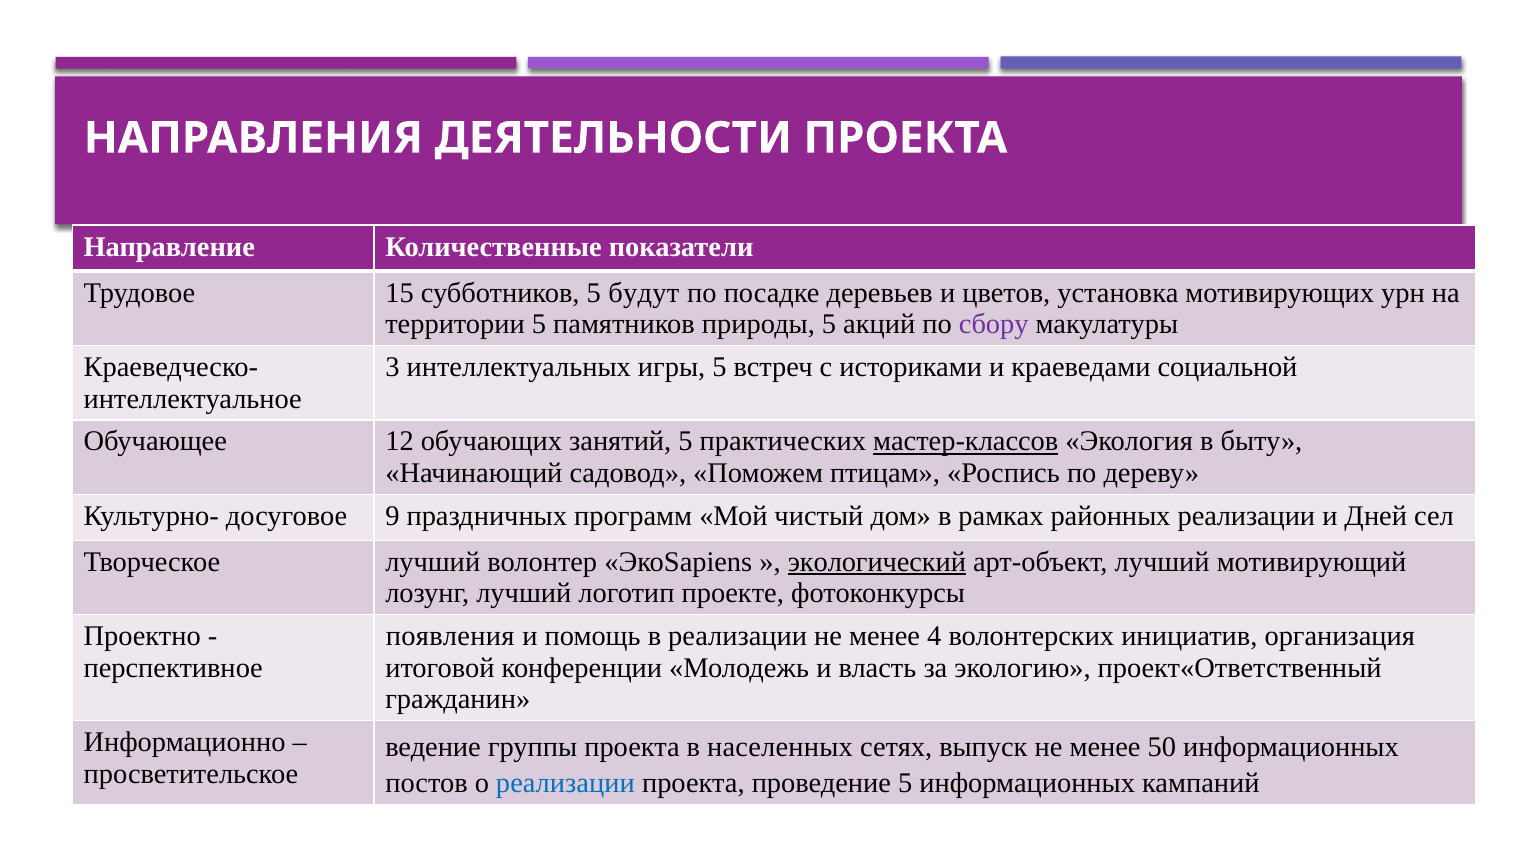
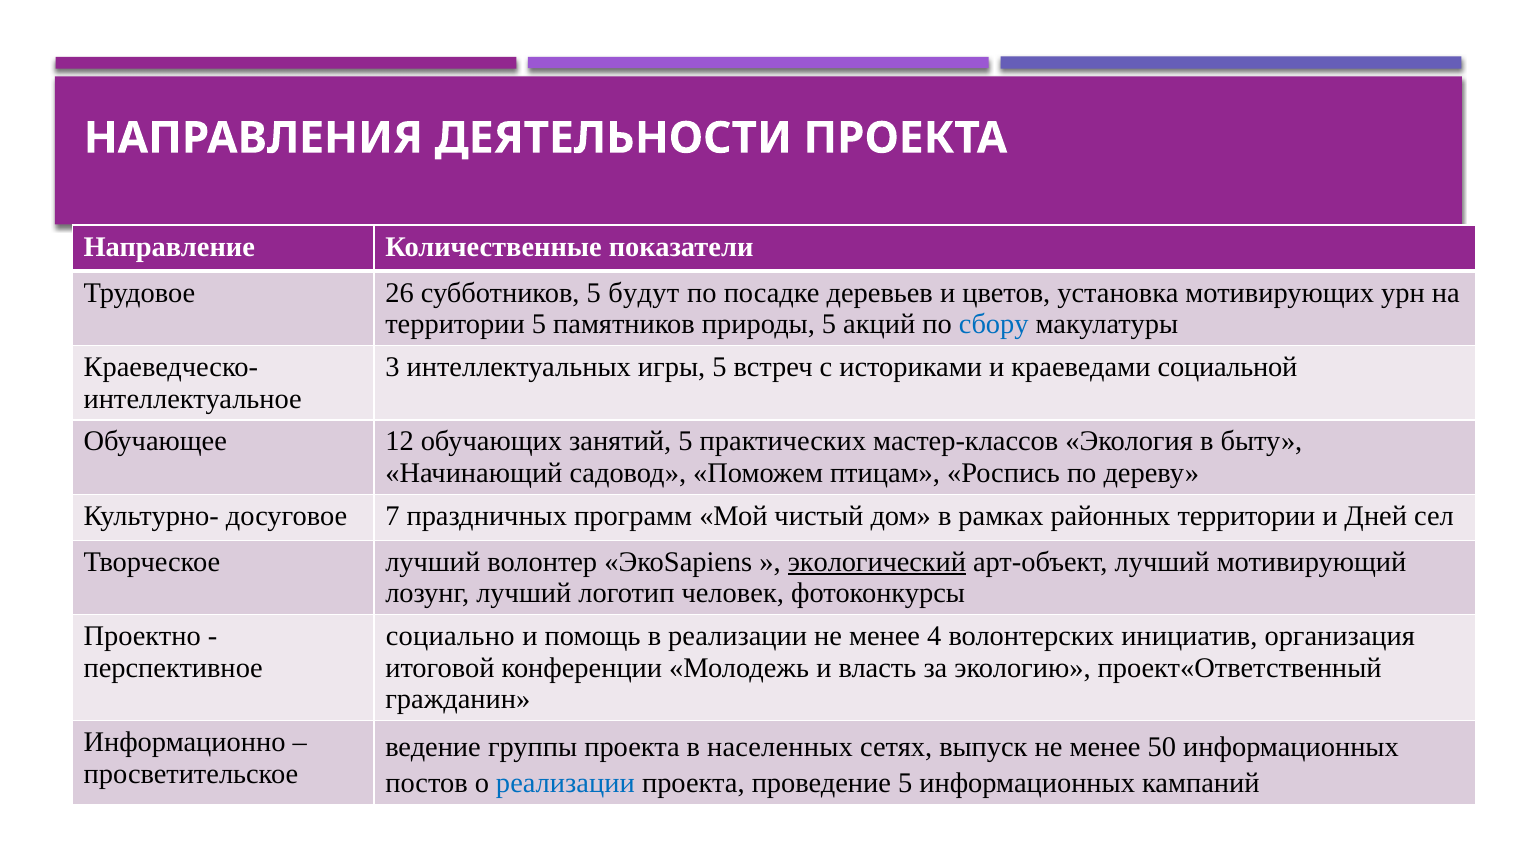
15: 15 -> 26 (400, 293)
сбору colour: purple -> blue (994, 324)
мастер-классов underline: present -> none (966, 442)
9: 9 -> 7 (392, 516)
районных реализации: реализации -> территории (1246, 516)
проекте: проекте -> человек (733, 594)
появления: появления -> социально (450, 637)
